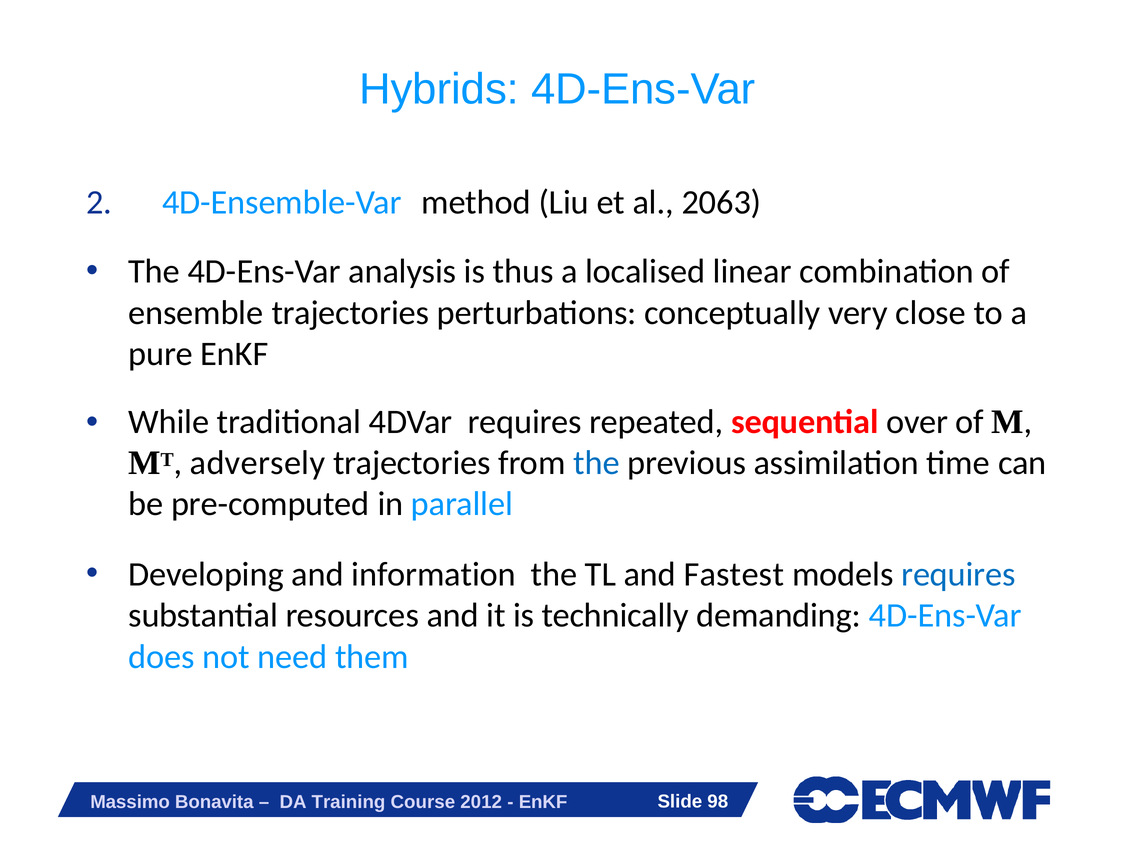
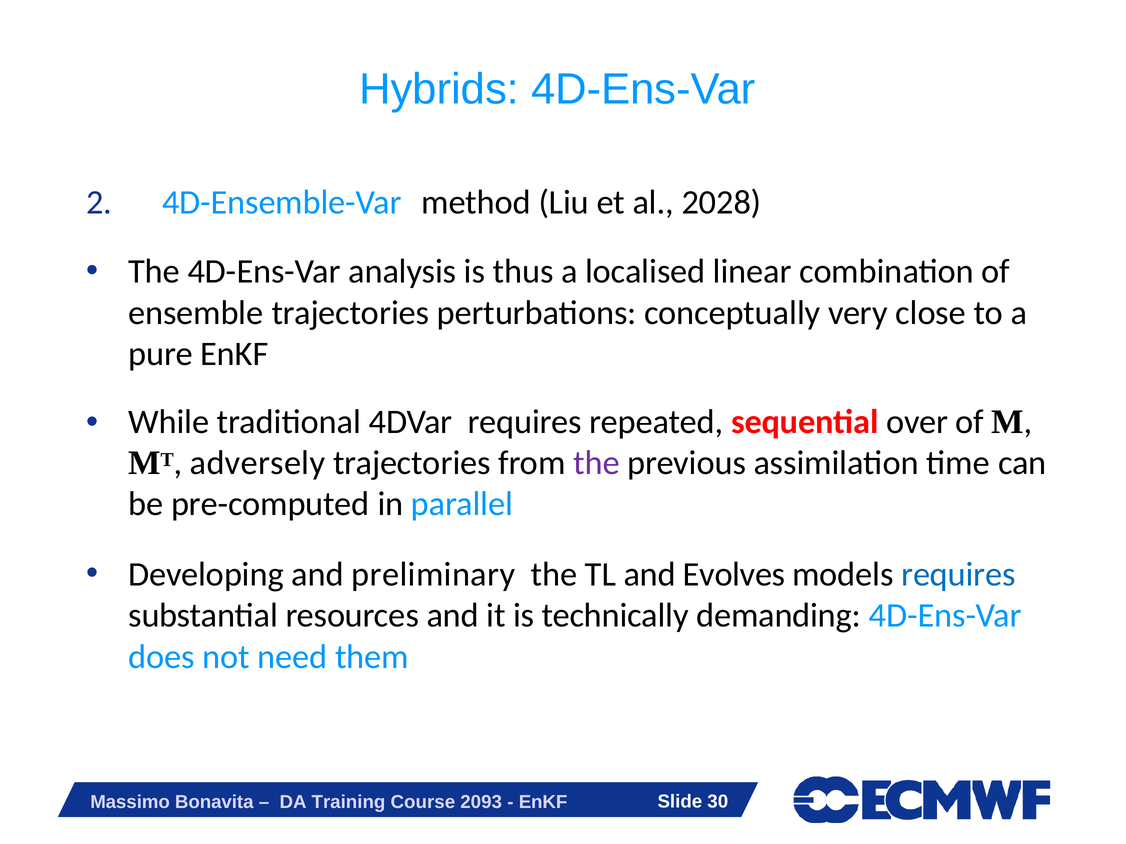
2063: 2063 -> 2028 (721, 202)
the colour: blue -> purple (596, 463)
information: information -> preliminary (433, 575)
Fastest: Fastest -> Evolves (734, 575)
2012: 2012 -> 2093 (481, 803)
98: 98 -> 30 (718, 802)
